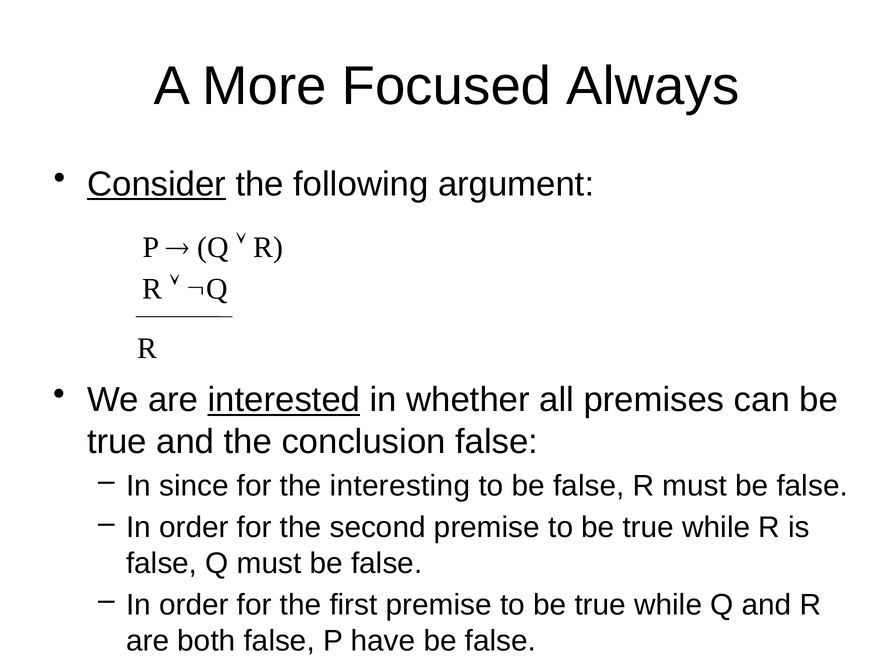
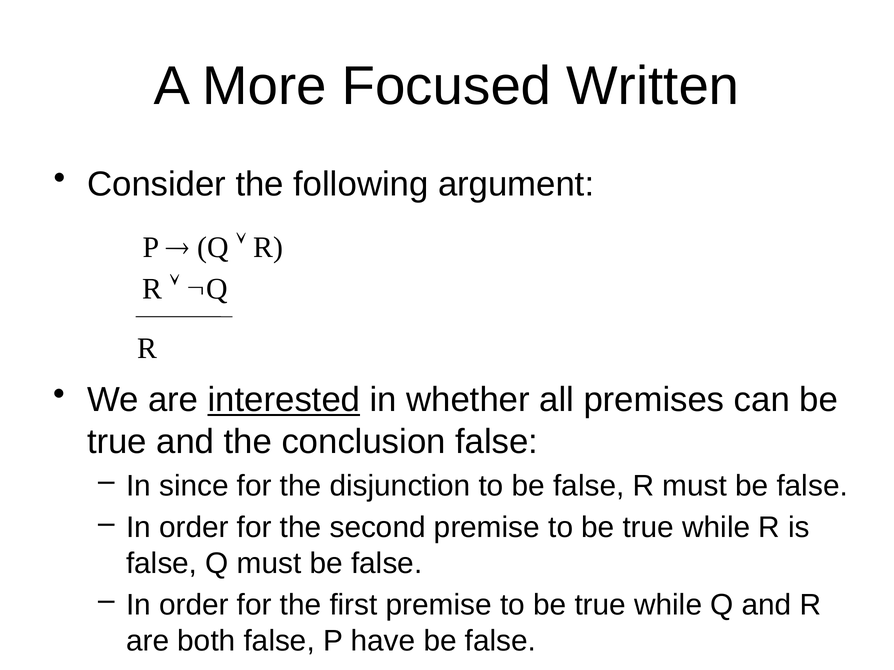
Always: Always -> Written (653, 87)
Consider underline: present -> none (157, 184)
interesting: interesting -> disjunction (400, 486)
